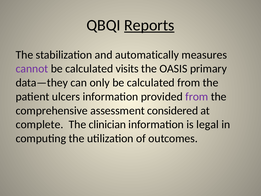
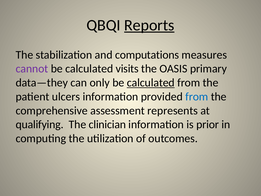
automatically: automatically -> computations (147, 55)
calculated underline: none -> present (151, 83)
from colour: purple -> blue (197, 97)
considered: considered -> represents (173, 110)
complete: complete -> qualifying (40, 124)
legal: legal -> prior (208, 124)
